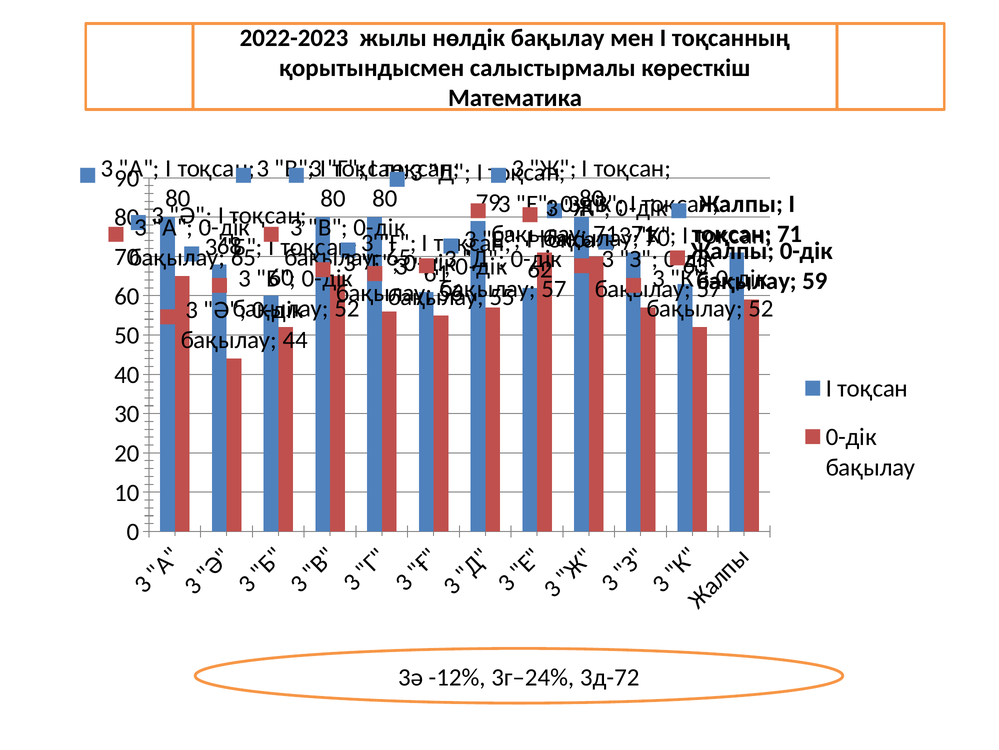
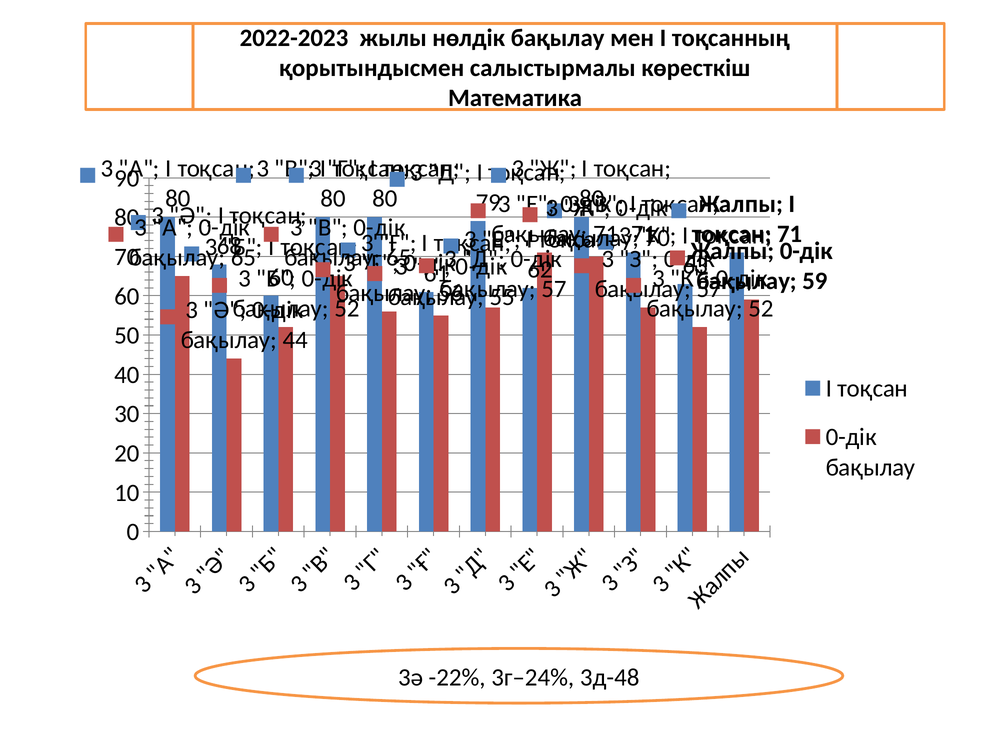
-12%: -12% -> -22% (457, 677)
3д-72: 3д-72 -> 3д-48 (610, 677)
